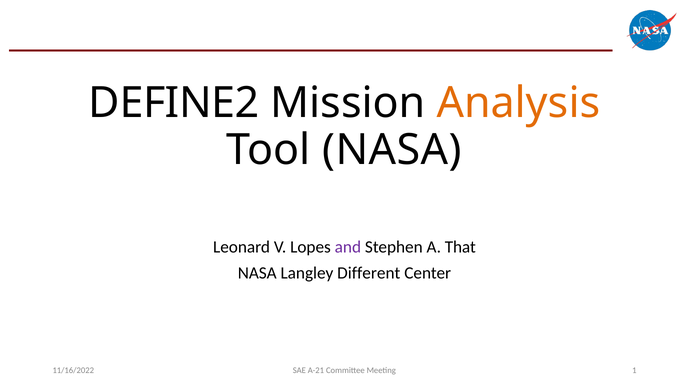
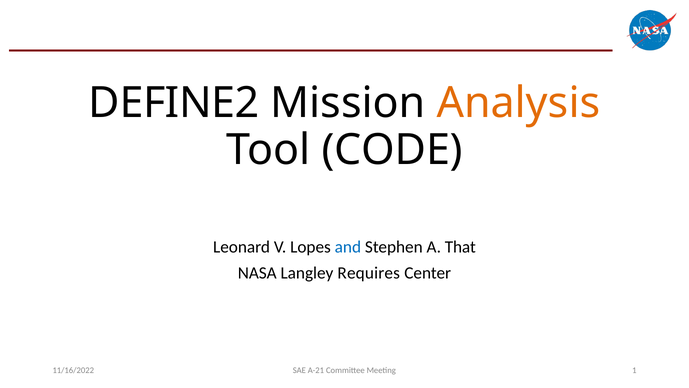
Tool NASA: NASA -> CODE (392, 150)
and colour: purple -> blue (348, 247)
Different: Different -> Requires (369, 273)
